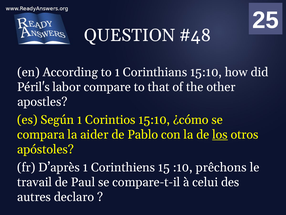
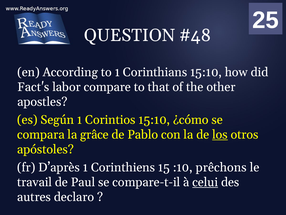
Péril's: Péril's -> Fact's (33, 87)
aider: aider -> grâce (94, 134)
celui underline: none -> present (205, 182)
